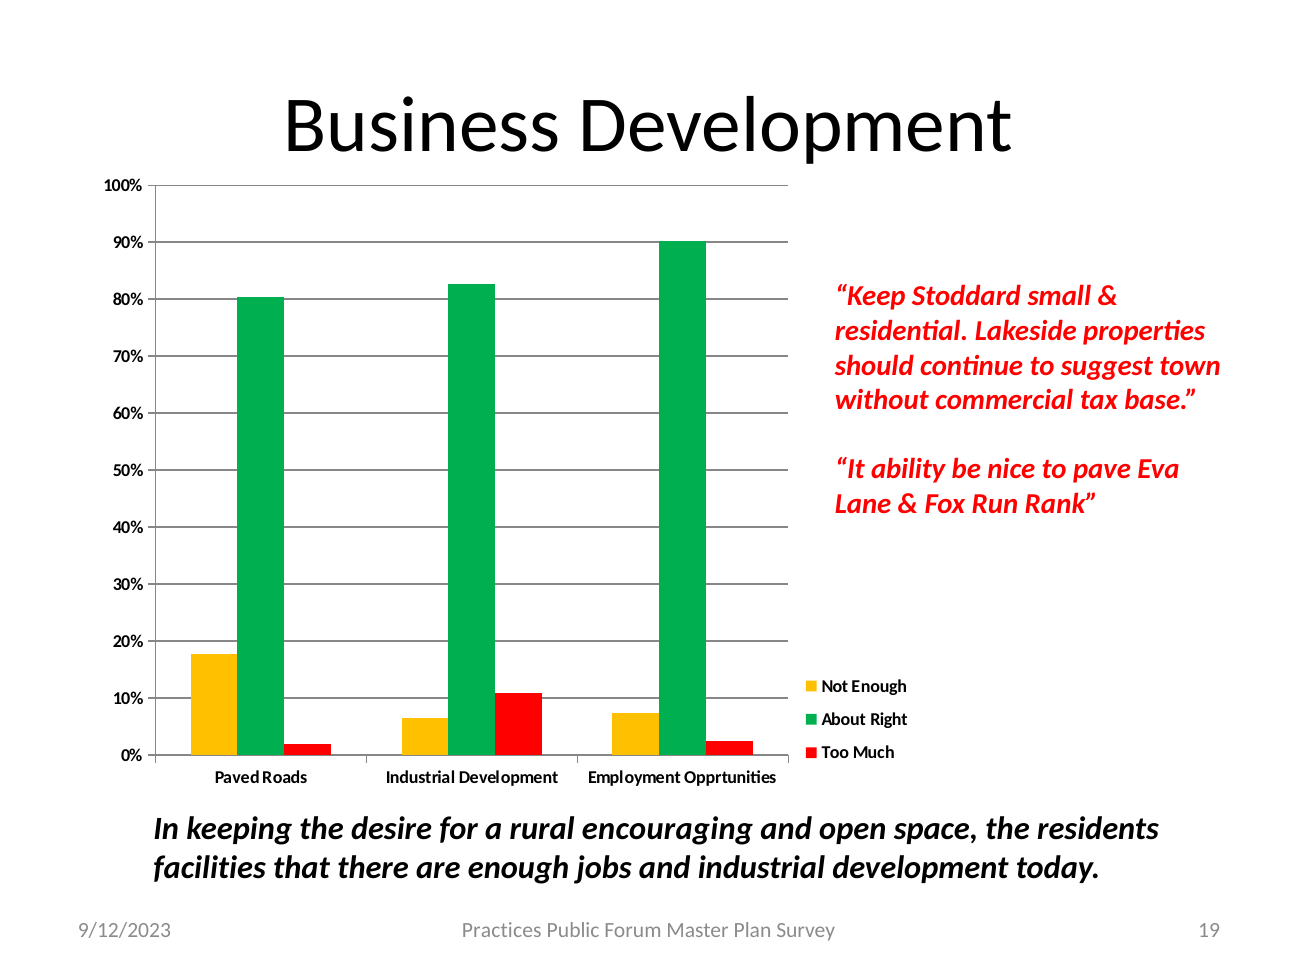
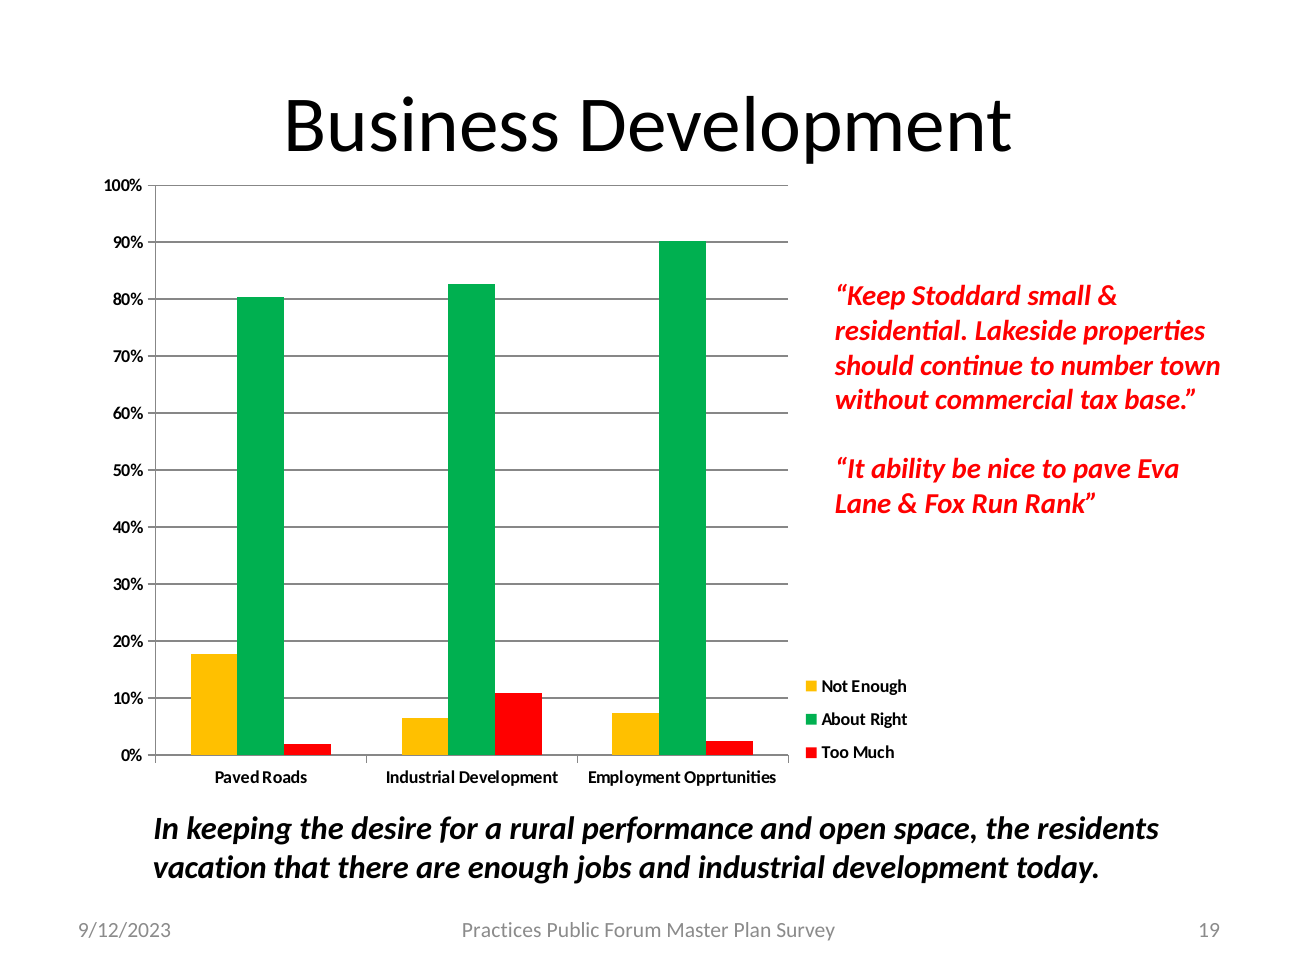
suggest: suggest -> number (1107, 365)
encouraging: encouraging -> performance (668, 828)
facilities: facilities -> vacation (210, 867)
